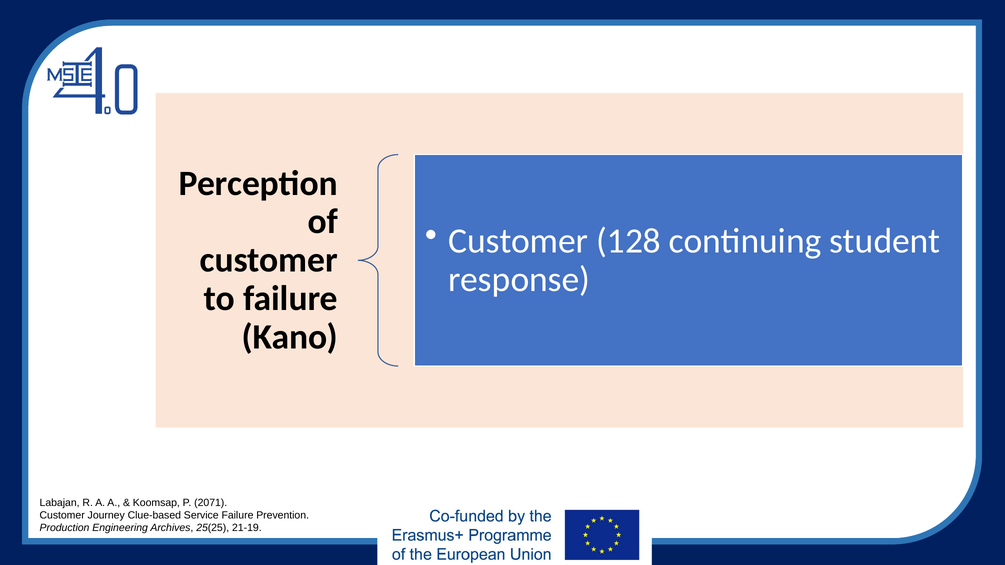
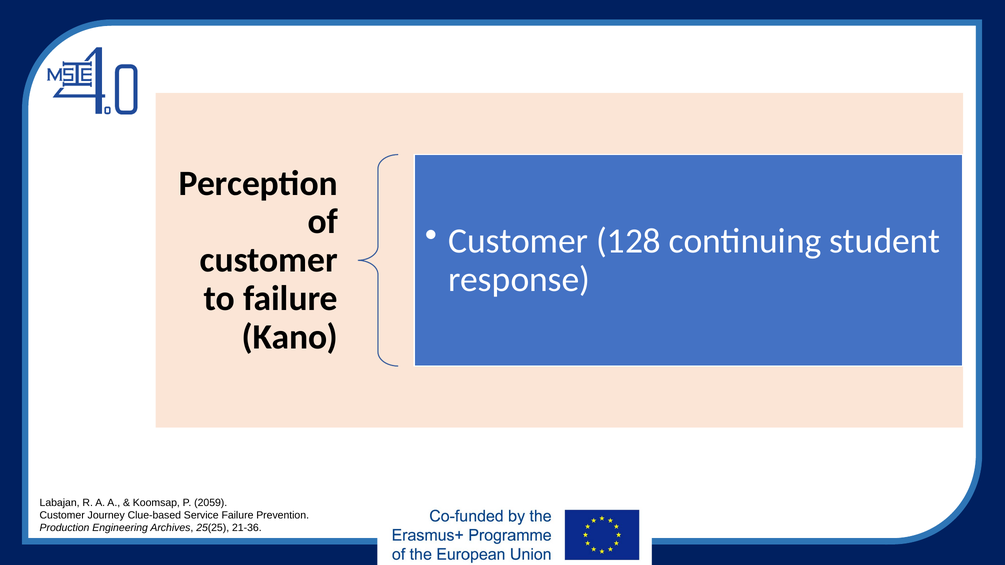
2071: 2071 -> 2059 (211, 503)
21-19: 21-19 -> 21-36 (247, 528)
